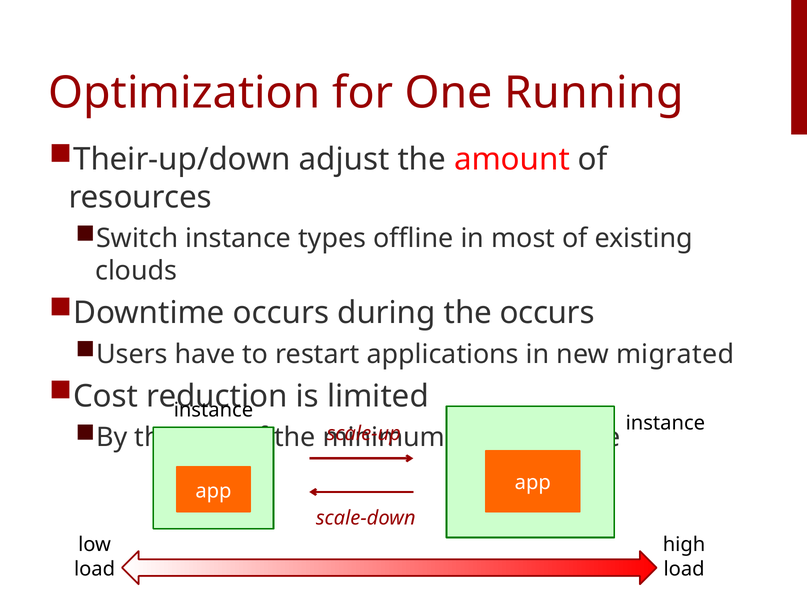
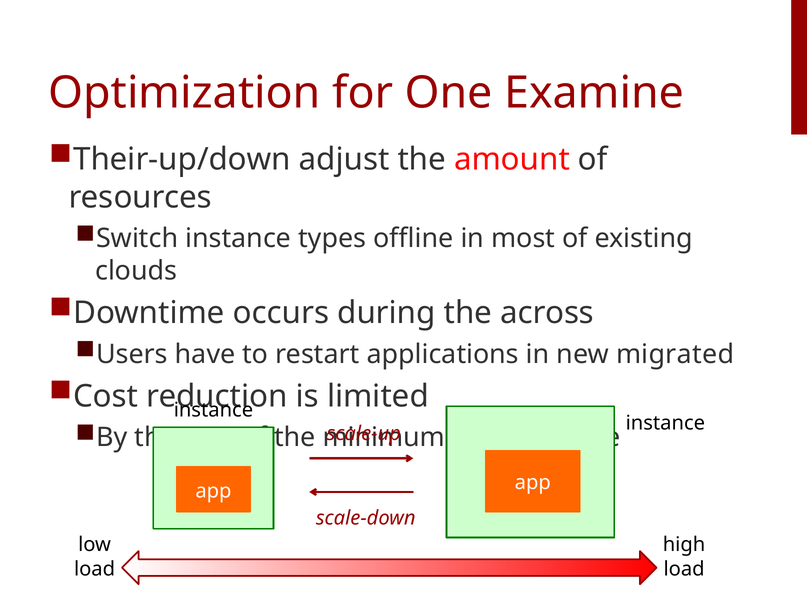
Running: Running -> Examine (594, 93)
the occurs: occurs -> across (547, 313)
